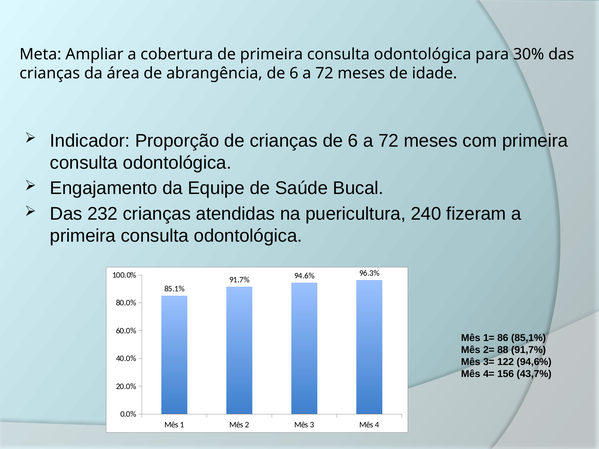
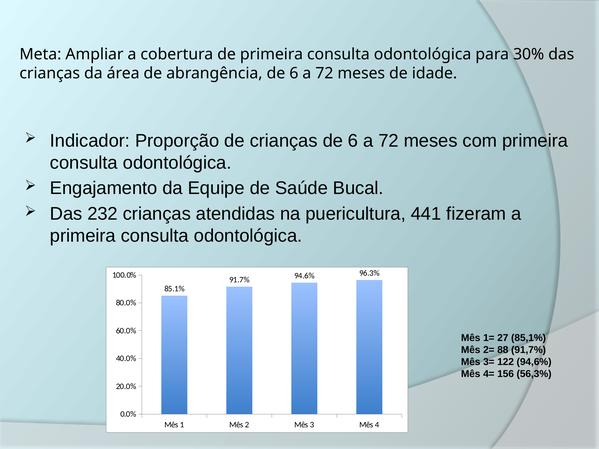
240: 240 -> 441 (426, 214)
86: 86 -> 27 (503, 338)
43,7%: 43,7% -> 56,3% (534, 374)
